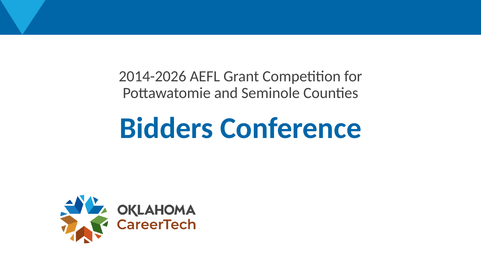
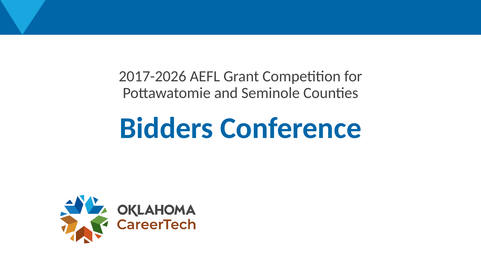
2014-2026: 2014-2026 -> 2017-2026 (153, 76)
